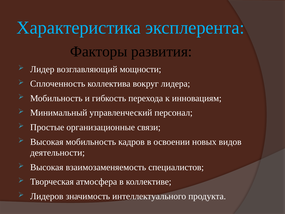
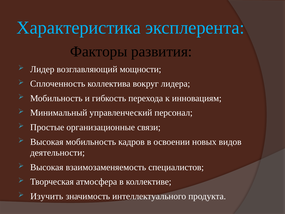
Лидеров: Лидеров -> Изучить (47, 196)
